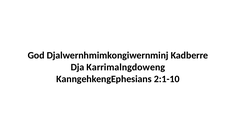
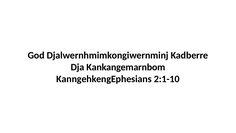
Karrimalngdoweng: Karrimalngdoweng -> Kankangemarnbom (126, 67)
